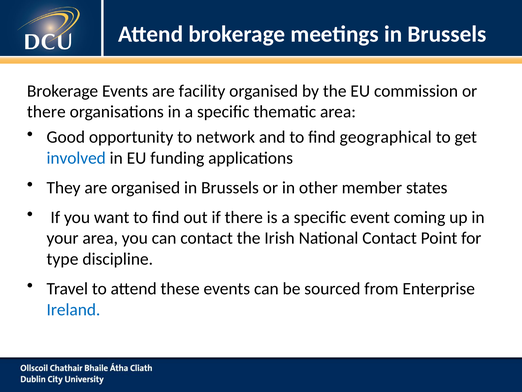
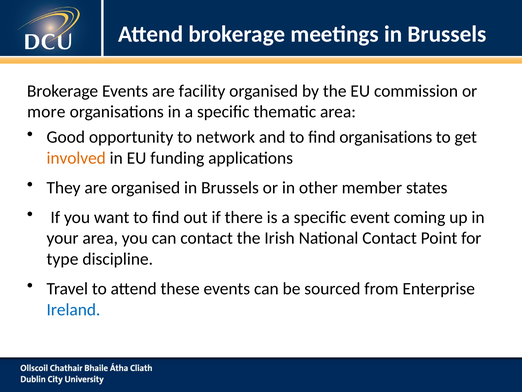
there: there -> more (46, 112)
find geographical: geographical -> organisations (386, 137)
involved colour: blue -> orange (76, 158)
